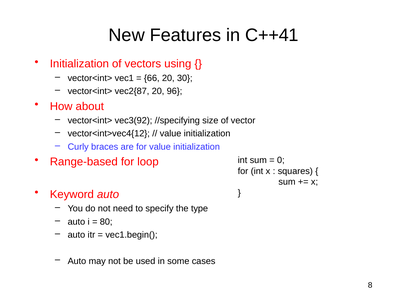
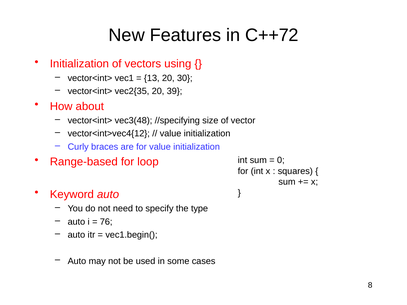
C++41: C++41 -> C++72 (272, 35)
66: 66 -> 13 (152, 78)
vec2{87: vec2{87 -> vec2{35 (132, 91)
96: 96 -> 39 (175, 91)
vec3(92: vec3(92 -> vec3(48 (133, 121)
80: 80 -> 76 (106, 222)
